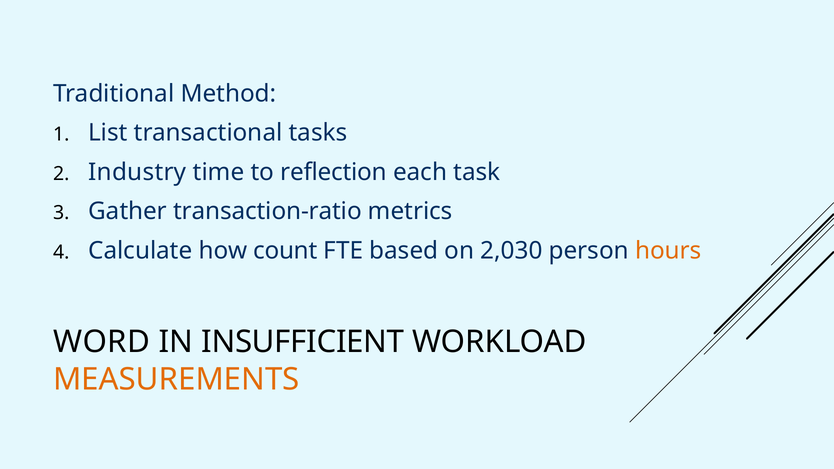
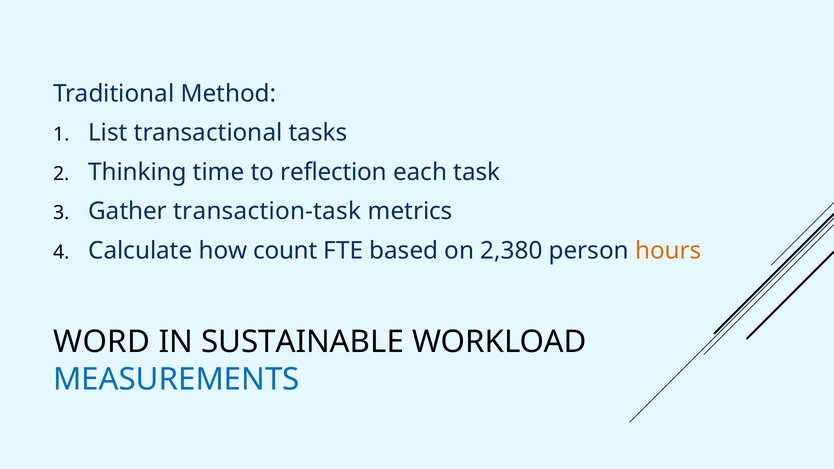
Industry: Industry -> Thinking (138, 172)
transaction-ratio: transaction-ratio -> transaction-task (267, 211)
2,030: 2,030 -> 2,380 (512, 251)
INSUFFICIENT: INSUFFICIENT -> SUSTAINABLE (303, 342)
MEASUREMENTS colour: orange -> blue (176, 379)
